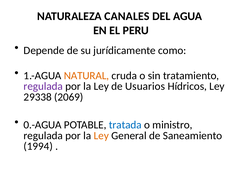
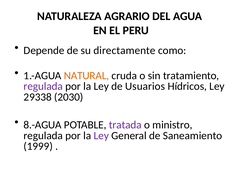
CANALES: CANALES -> AGRARIO (127, 16)
jurídicamente: jurídicamente -> directamente (124, 51)
2069: 2069 -> 2030 (69, 97)
0.-AGUA: 0.-AGUA -> 8.-AGUA (43, 125)
tratada colour: blue -> purple (125, 125)
Ley colour: orange -> purple (101, 136)
1994: 1994 -> 1999 (38, 147)
